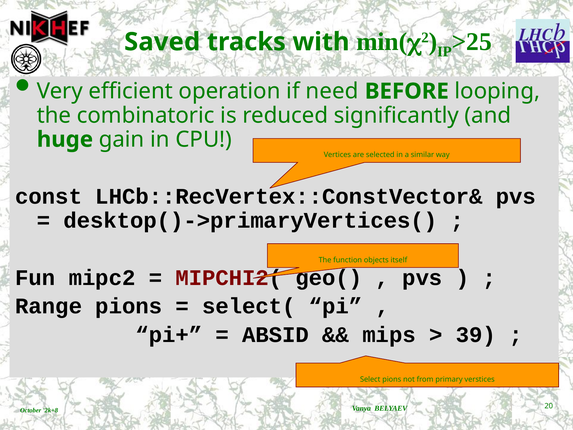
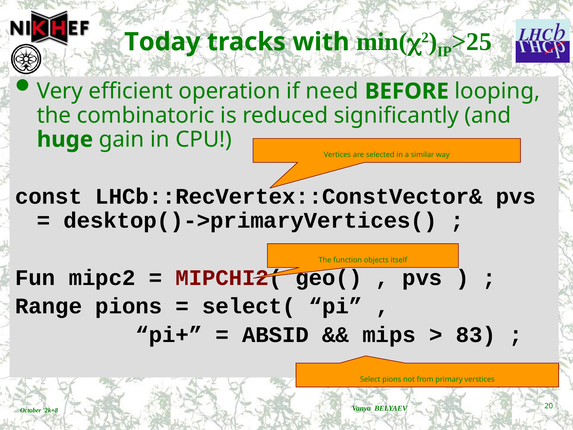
Saved: Saved -> Today (162, 42)
39: 39 -> 83 (476, 335)
